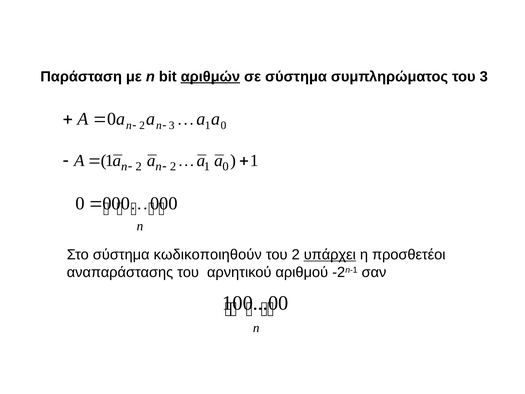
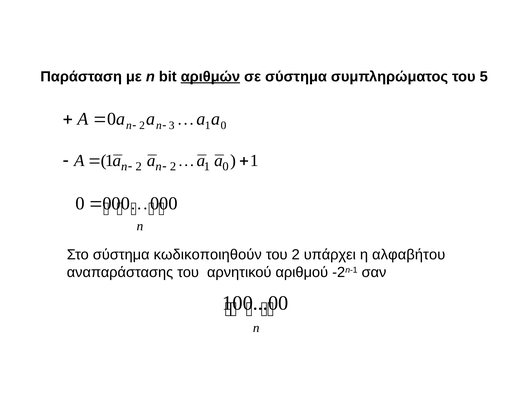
του 3: 3 -> 5 (484, 77)
υπάρχει underline: present -> none (330, 255)
προσθετέοι: προσθετέοι -> αλφαβήτου (409, 255)
